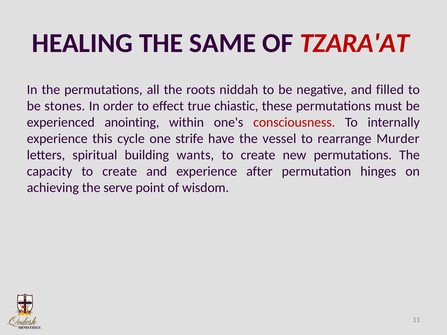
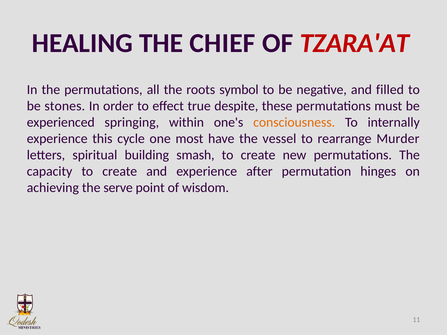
SAME: SAME -> CHIEF (223, 43)
niddah: niddah -> symbol (239, 90)
chiastic: chiastic -> despite (236, 106)
anointing: anointing -> springing (132, 122)
consciousness colour: red -> orange (294, 122)
strife: strife -> most (189, 139)
wants: wants -> smash (195, 155)
